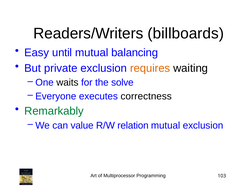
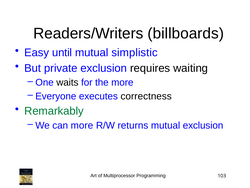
balancing: balancing -> simplistic (135, 52)
requires colour: orange -> black (150, 68)
the solve: solve -> more (122, 82)
can value: value -> more (82, 125)
relation: relation -> returns (133, 125)
